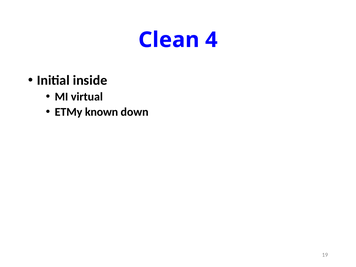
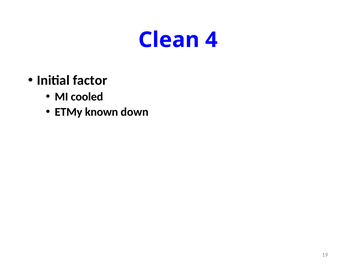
inside: inside -> factor (90, 80)
virtual: virtual -> cooled (87, 97)
